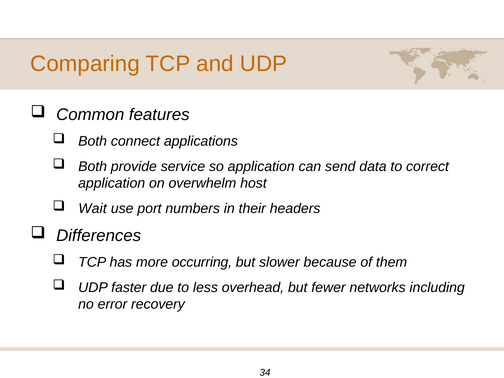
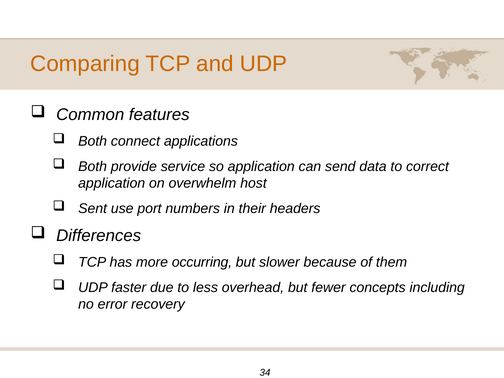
Wait: Wait -> Sent (93, 208)
networks: networks -> concepts (378, 287)
